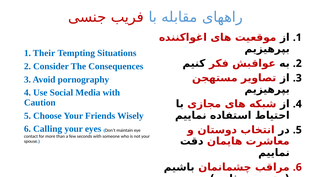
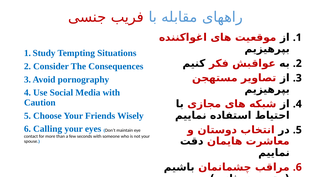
Their: Their -> Study (44, 53)
